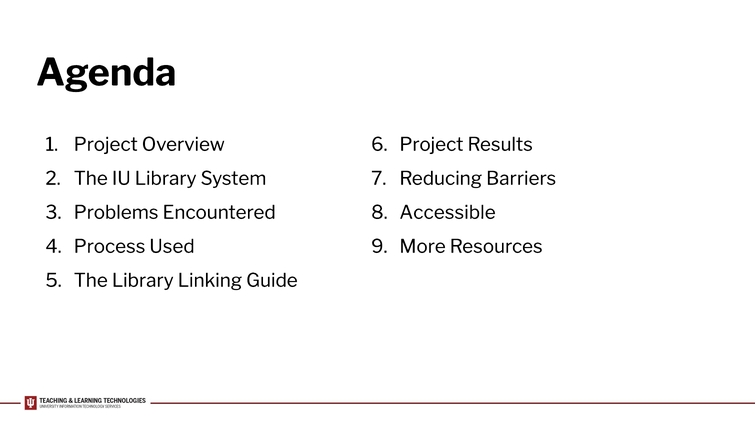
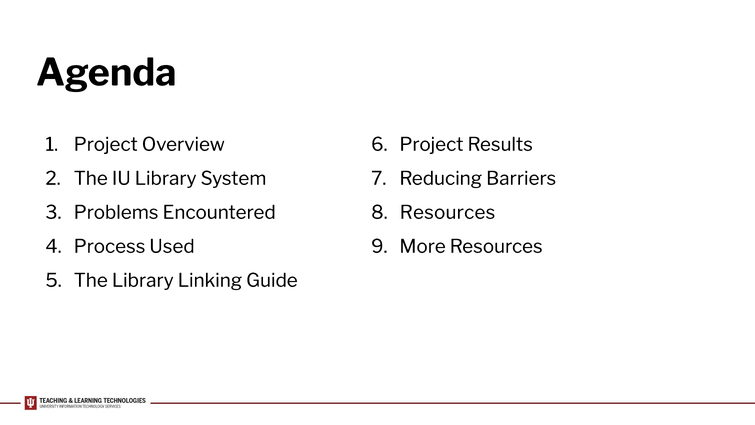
Accessible: Accessible -> Resources (447, 212)
